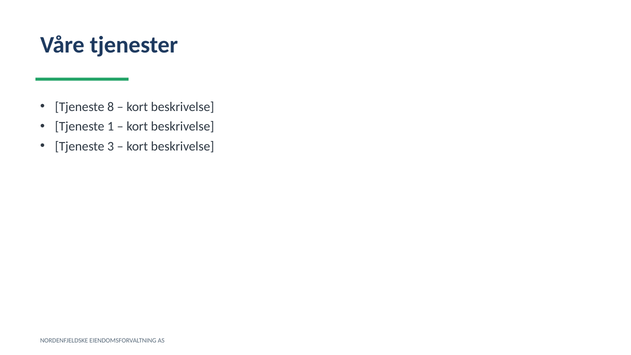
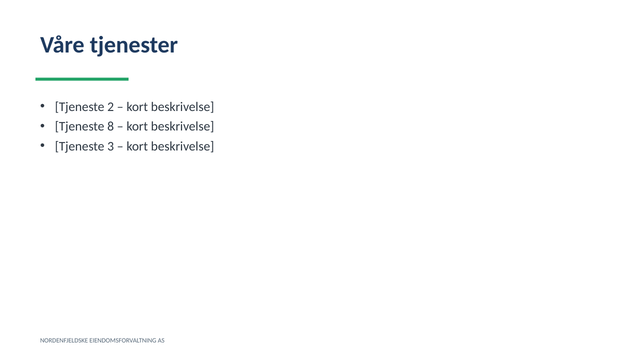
8: 8 -> 2 (111, 107)
1: 1 -> 8 (111, 127)
